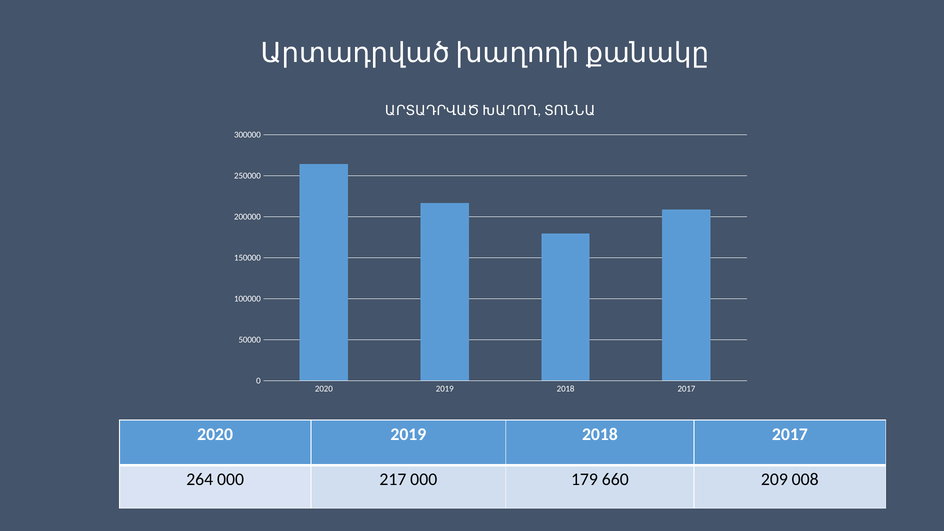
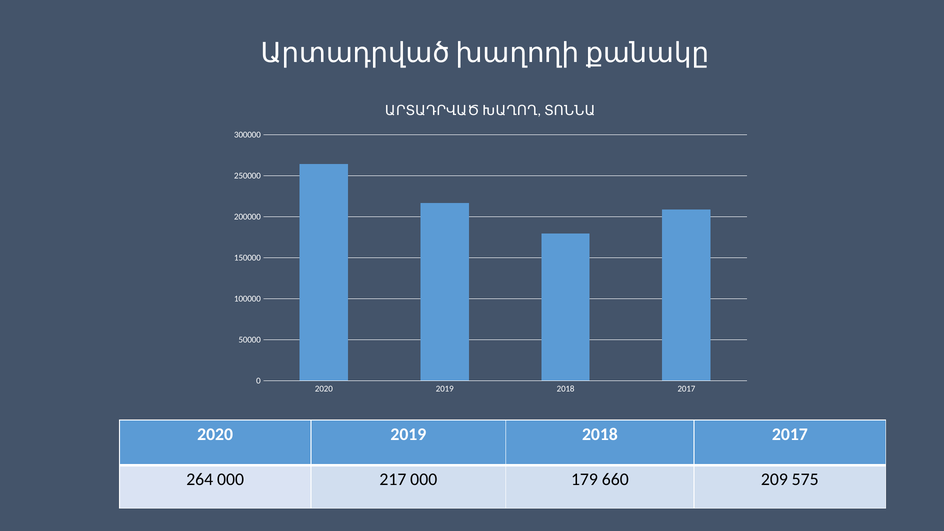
008: 008 -> 575 (805, 479)
